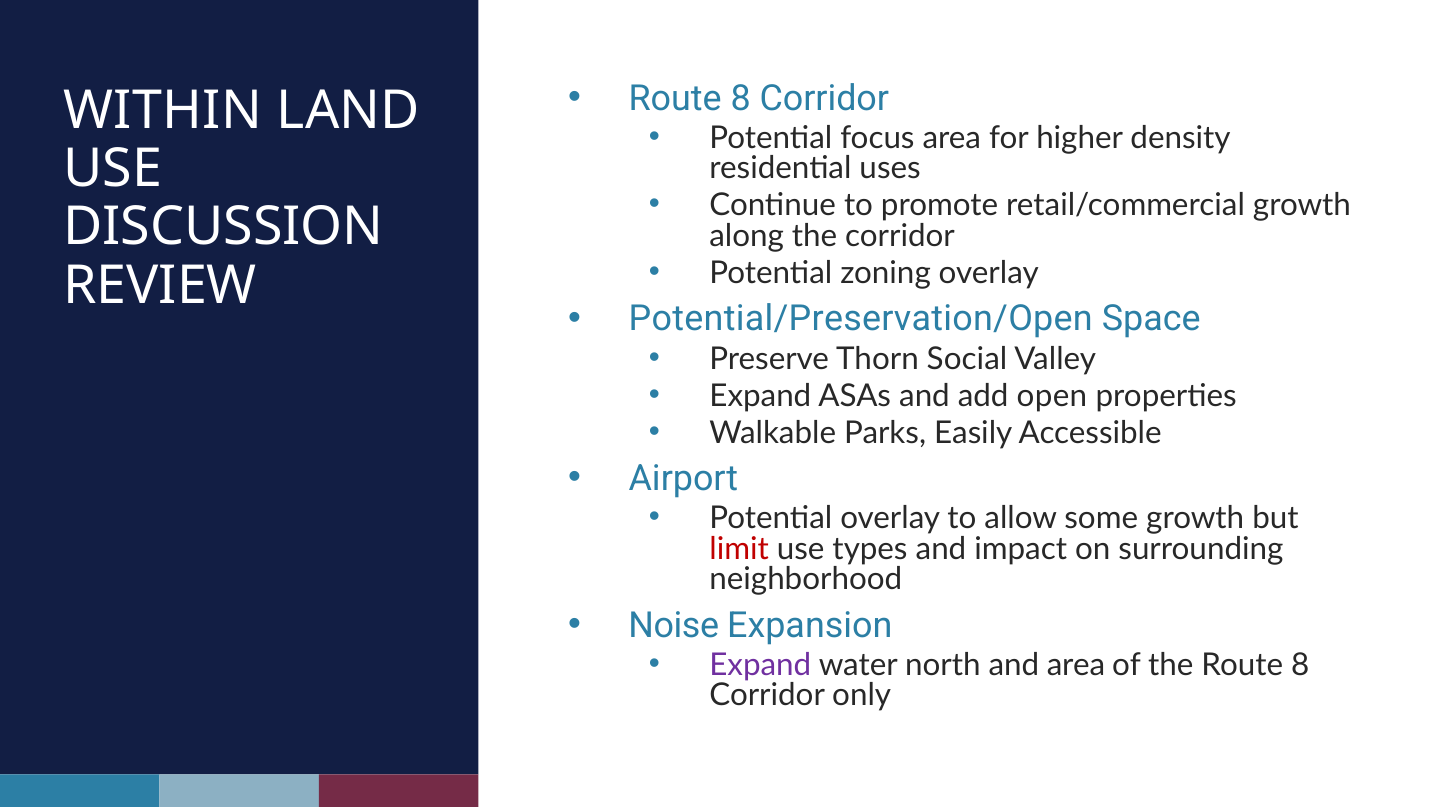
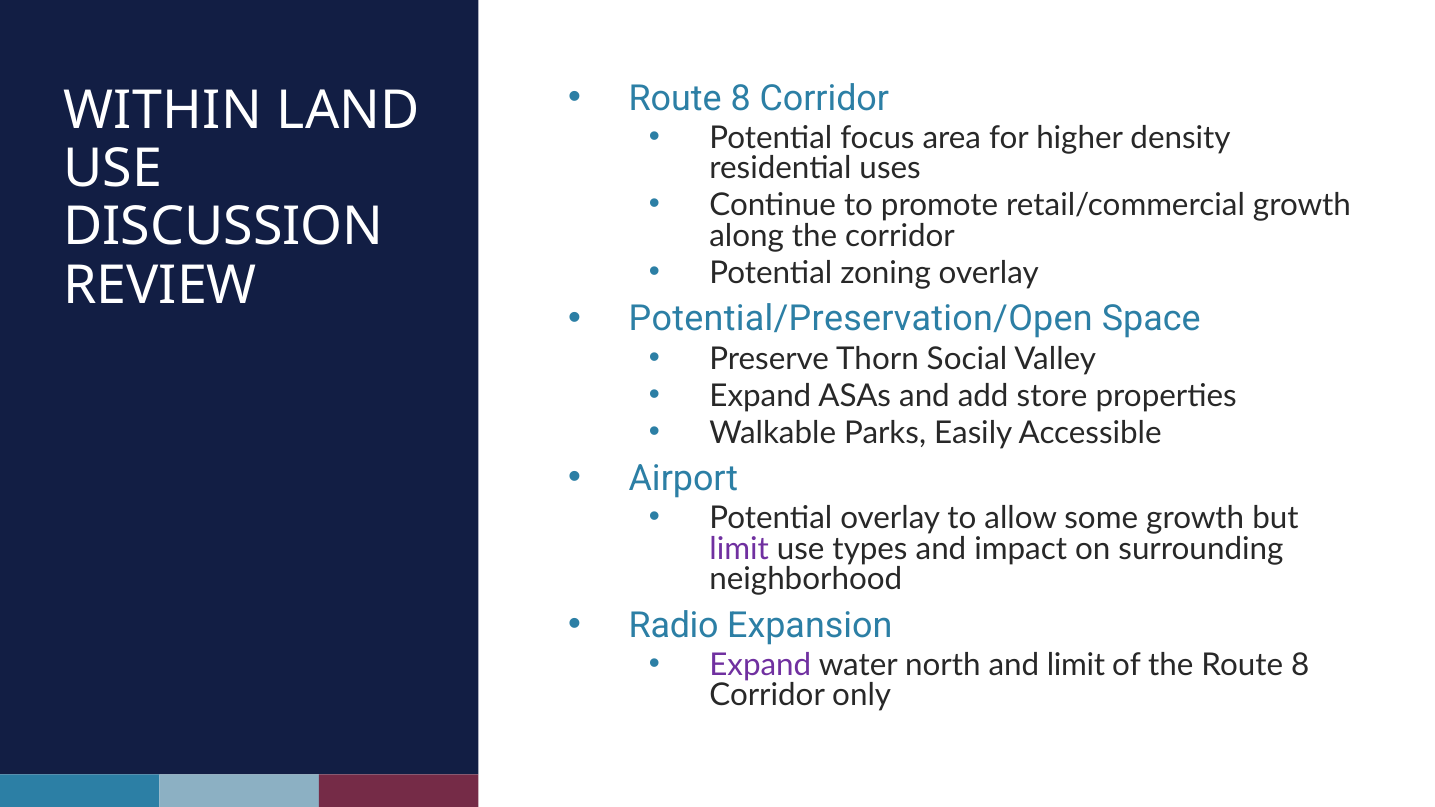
open: open -> store (1052, 396)
limit colour: red -> purple (739, 549)
Noise: Noise -> Radio (674, 626)
and area: area -> limit (1076, 665)
